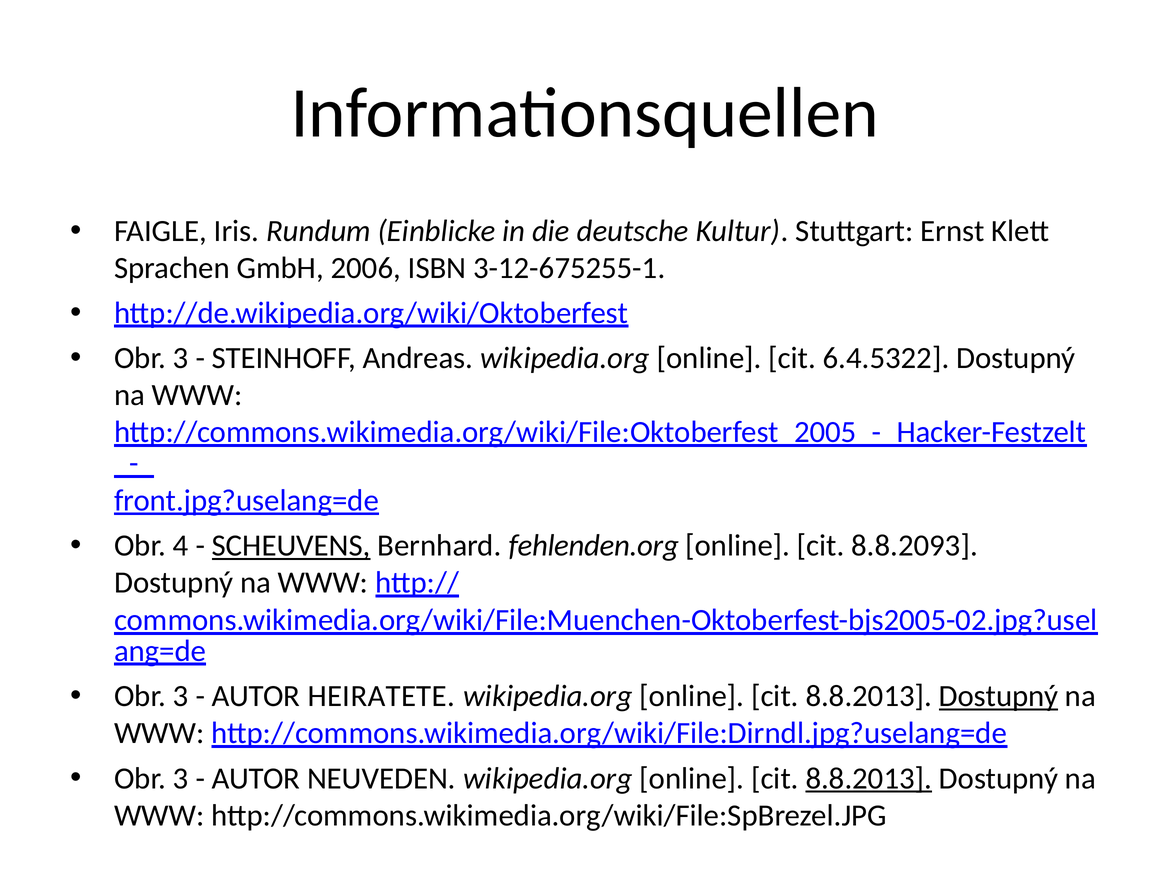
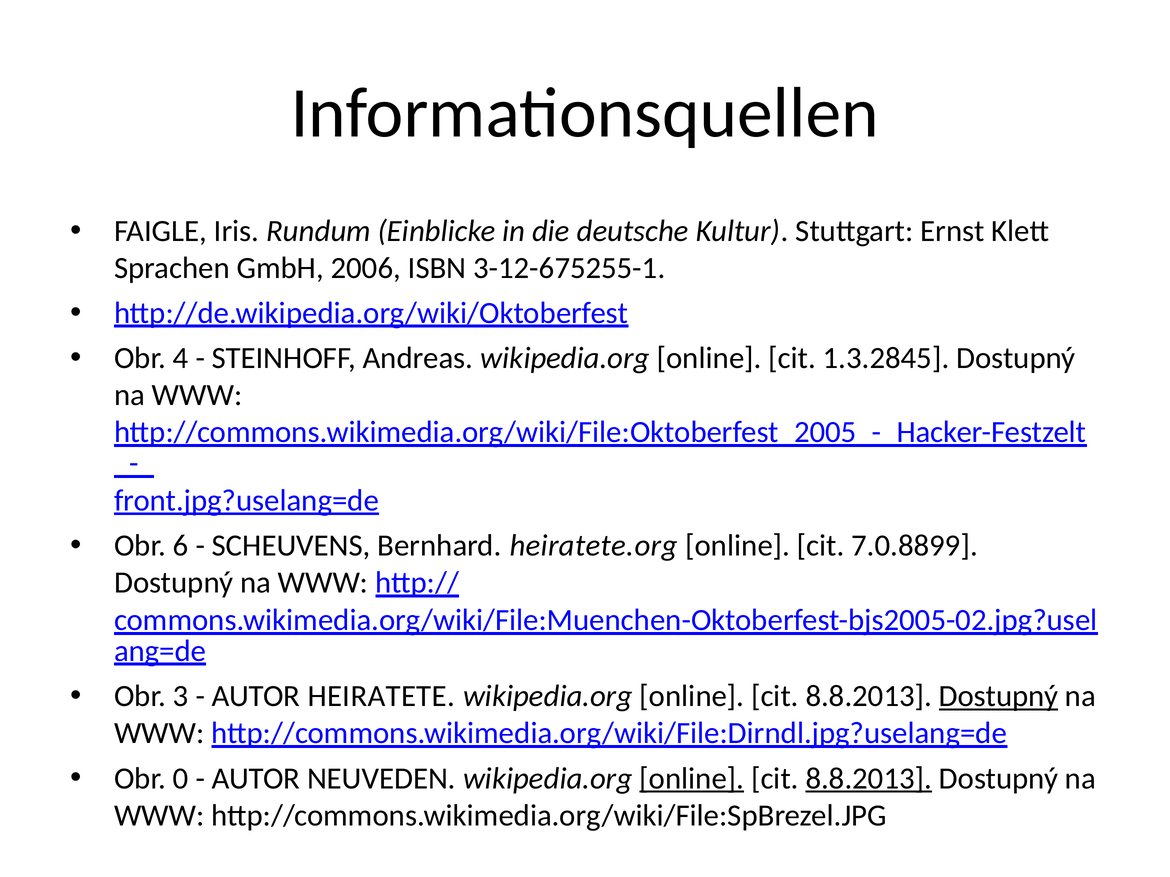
3: 3 -> 4 (181, 358)
6.4.5322: 6.4.5322 -> 1.3.2845 (886, 358)
4: 4 -> 6 (181, 546)
SCHEUVENS underline: present -> none (291, 546)
fehlenden.org: fehlenden.org -> heiratete.org (593, 546)
8.8.2093: 8.8.2093 -> 7.0.8899 (915, 546)
3: 3 -> 0 (181, 779)
online underline: none -> present (692, 779)
